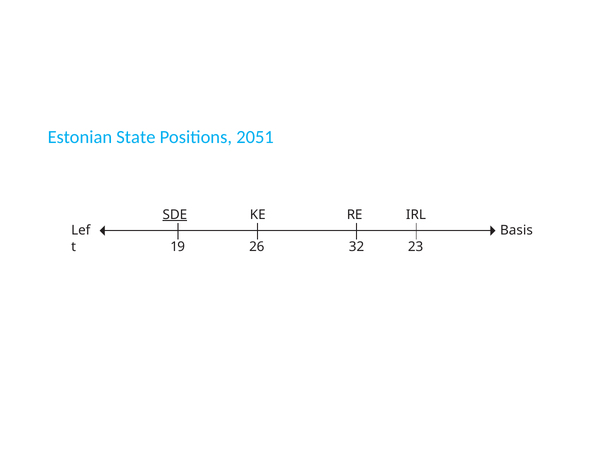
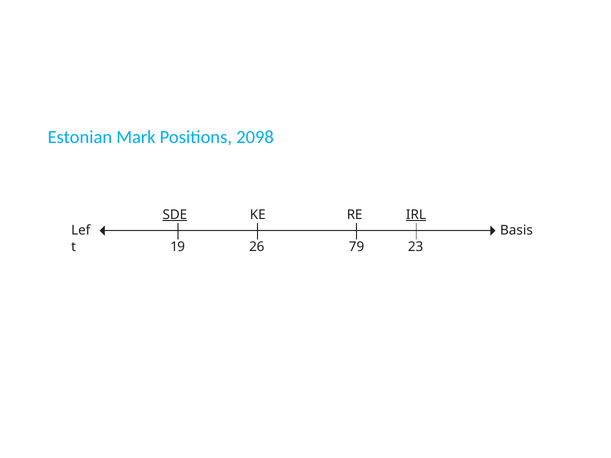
State: State -> Mark (136, 137)
2051: 2051 -> 2098 (255, 137)
IRL underline: none -> present (416, 215)
32: 32 -> 79 (357, 247)
